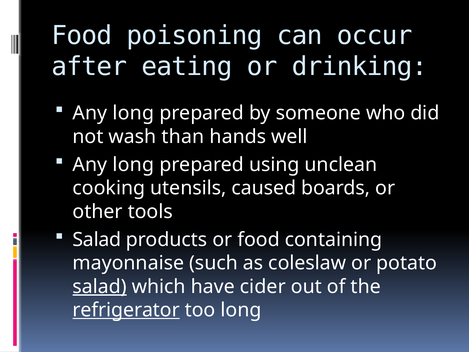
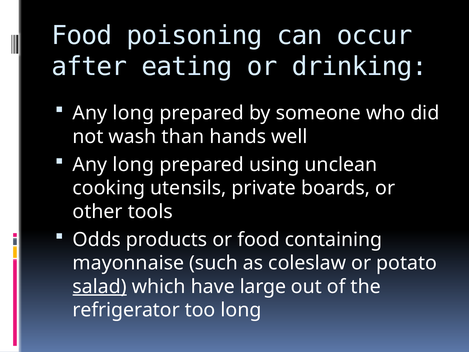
caused: caused -> private (264, 188)
Salad: Salad -> Odds (97, 239)
cider: cider -> large (263, 286)
refrigerator underline: present -> none (126, 310)
